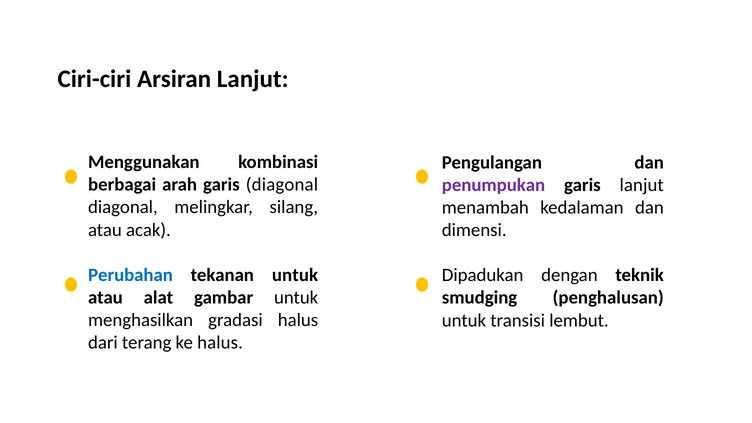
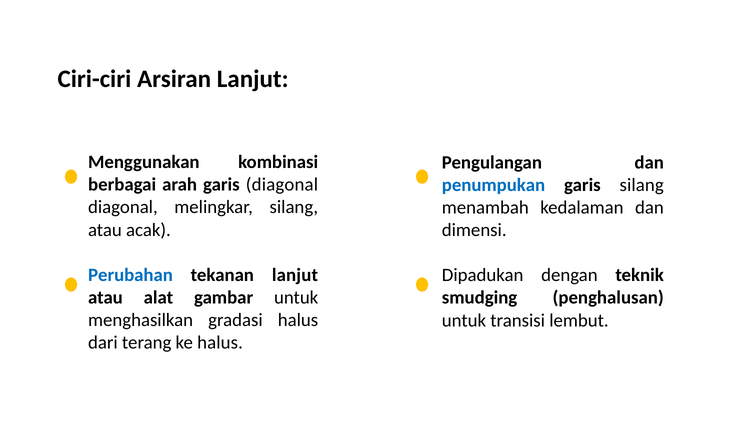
penumpukan colour: purple -> blue (494, 185)
garis lanjut: lanjut -> silang (642, 185)
tekanan untuk: untuk -> lanjut (295, 275)
